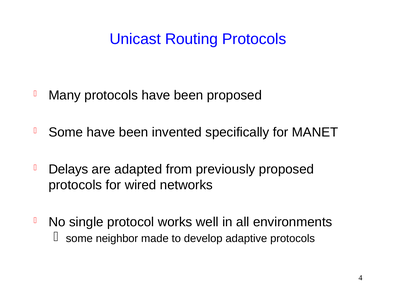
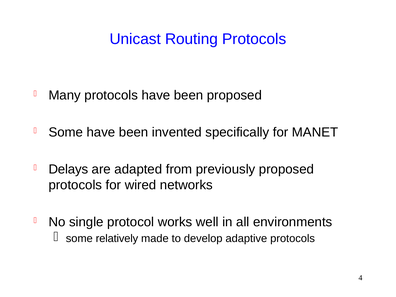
neighbor: neighbor -> relatively (117, 239)
